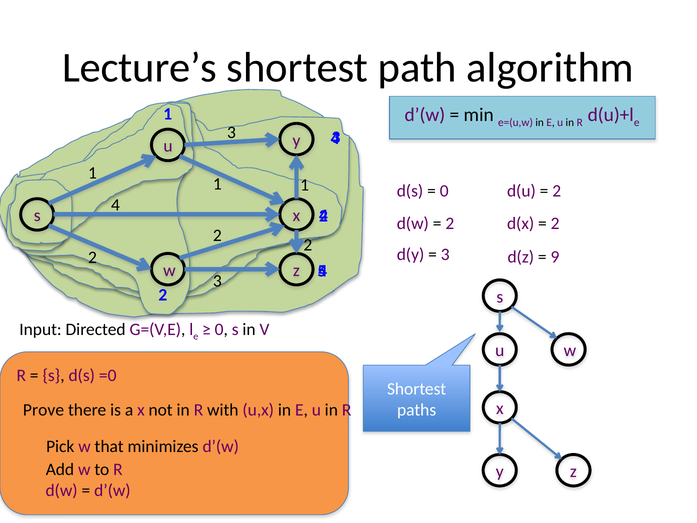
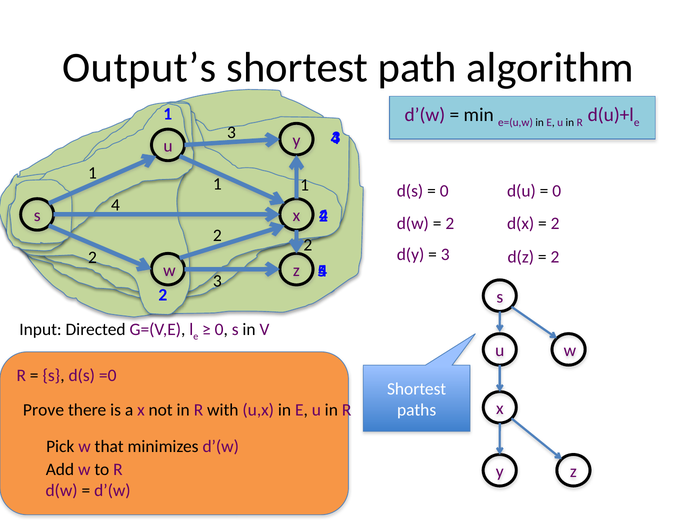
Lecture’s: Lecture’s -> Output’s (139, 67)
2: 2 -> 0 (557, 191)
9: 9 -> 2 (555, 257)
